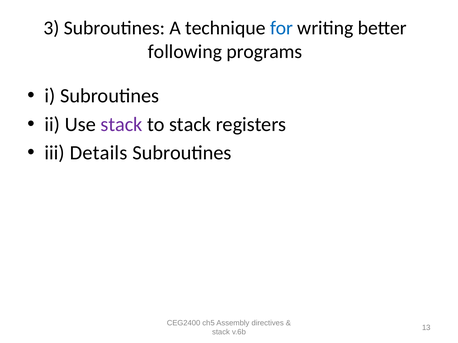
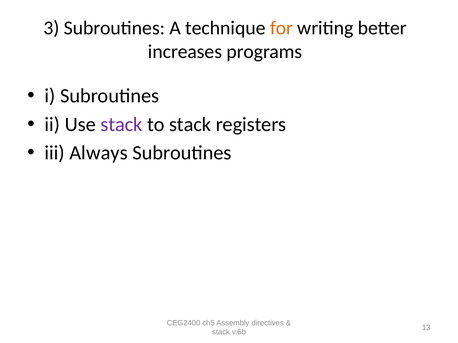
for colour: blue -> orange (281, 28)
following: following -> increases (185, 52)
Details: Details -> Always (99, 153)
